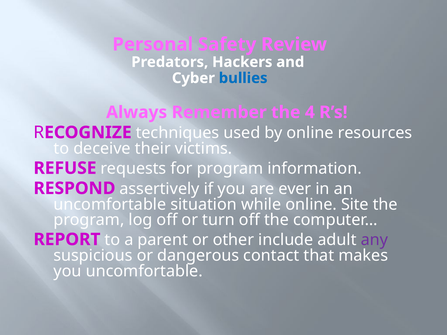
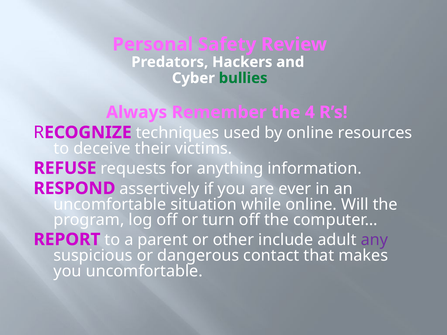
bullies colour: blue -> green (243, 78)
for program: program -> anything (230, 169)
Site: Site -> Will (355, 205)
